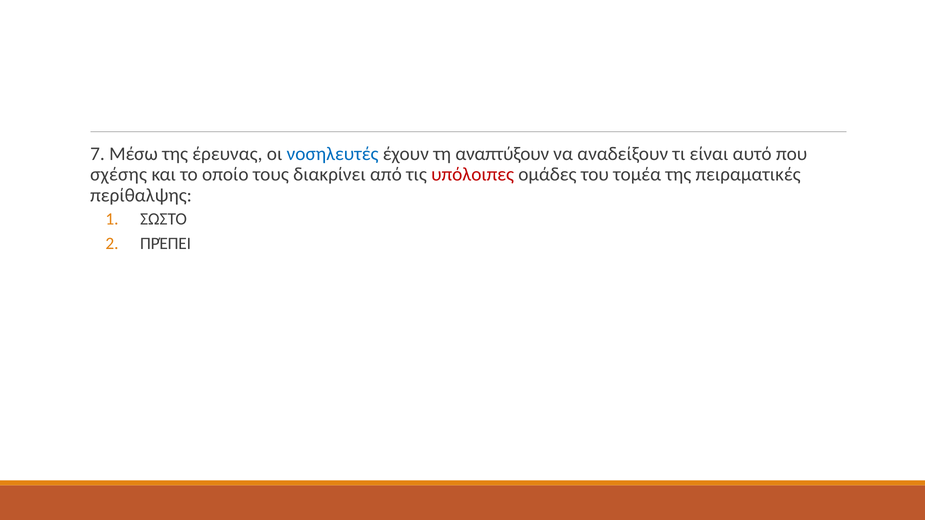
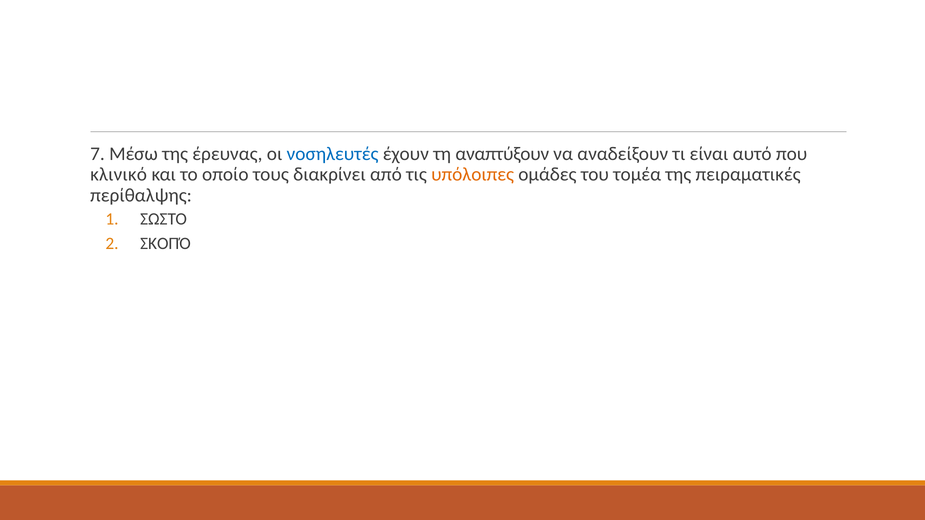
σχέσης: σχέσης -> κλινικό (119, 175)
υπόλοιπες colour: red -> orange (473, 175)
ΠΡΈΠΕΙ: ΠΡΈΠΕΙ -> ΣΚΟΠΌ (165, 244)
